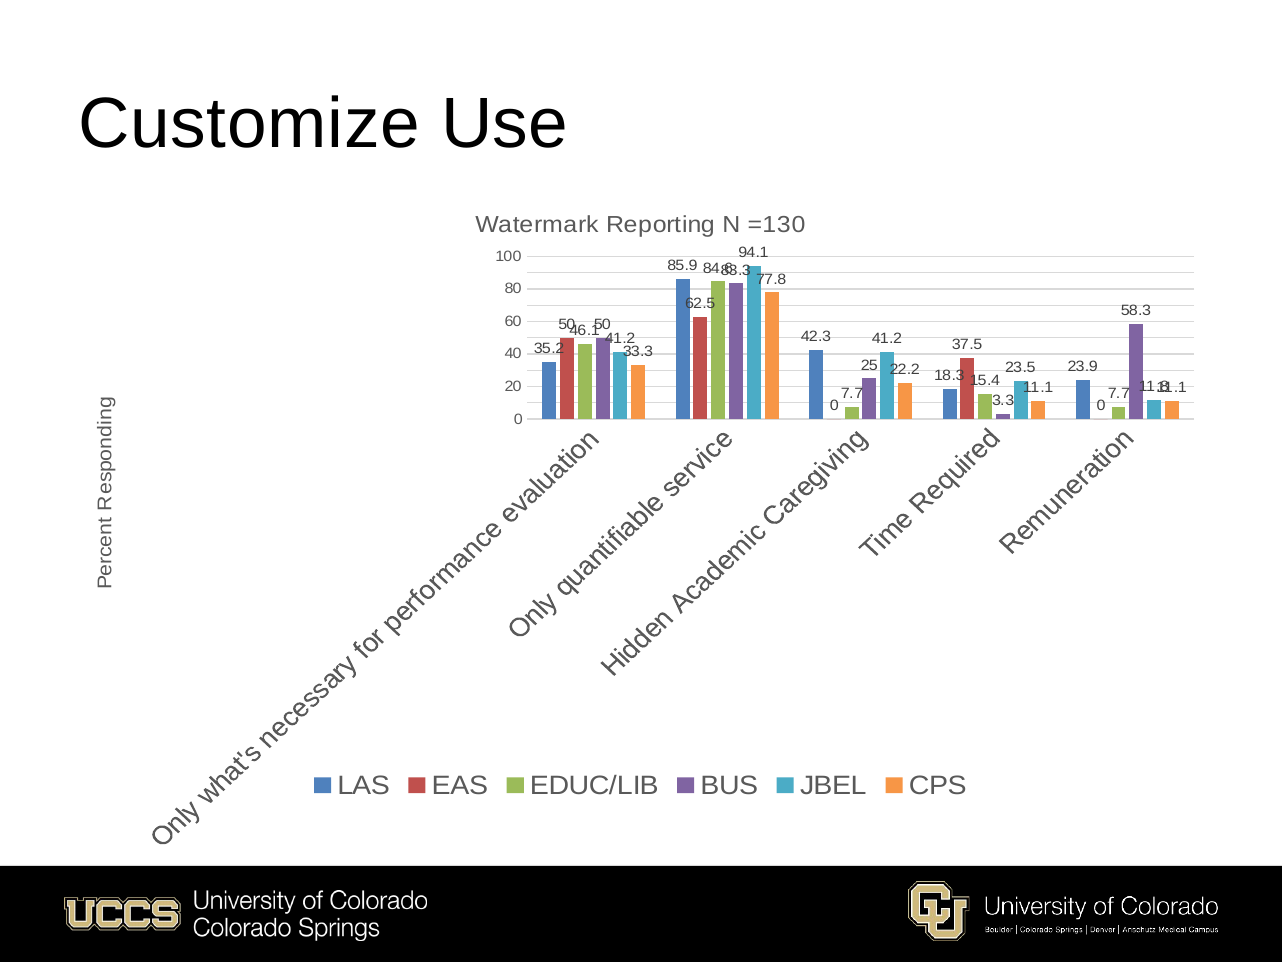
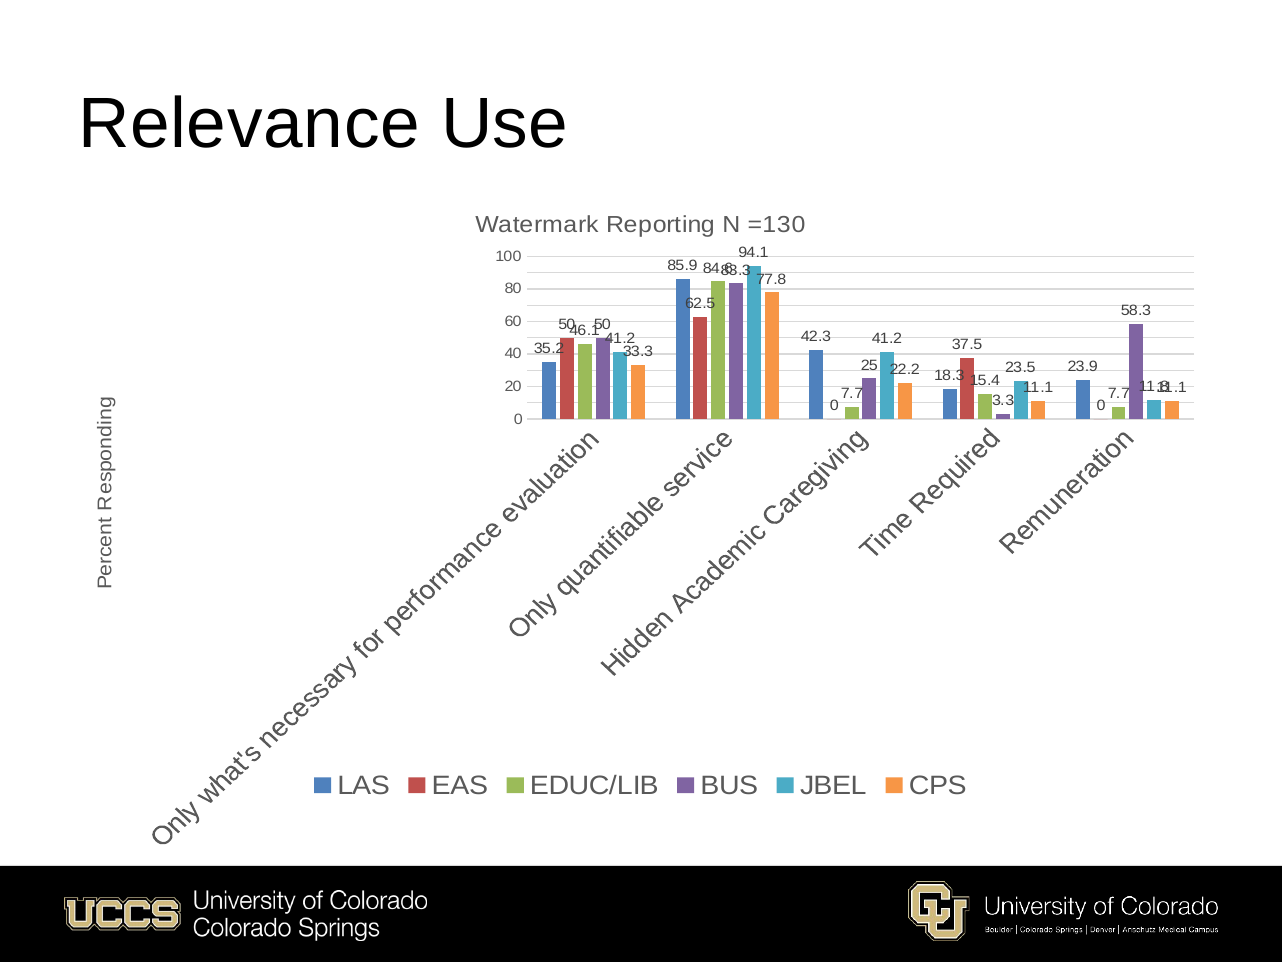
Customize: Customize -> Relevance (249, 124)
